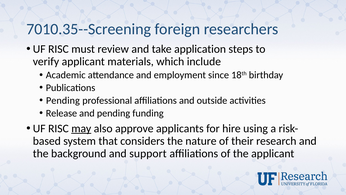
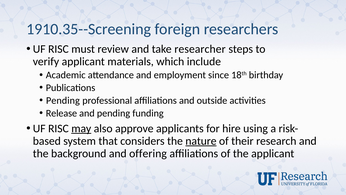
7010.35--Screening: 7010.35--Screening -> 1910.35--Screening (89, 29)
application: application -> researcher (200, 49)
nature underline: none -> present (201, 141)
support: support -> offering (148, 153)
